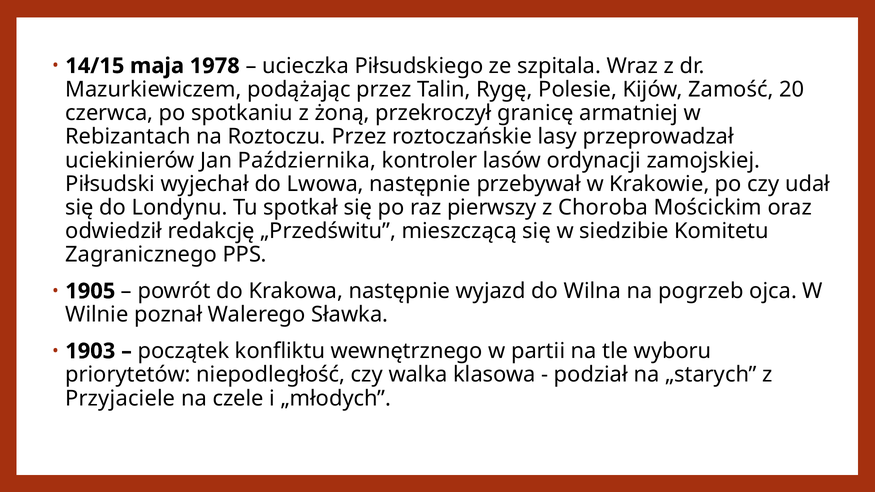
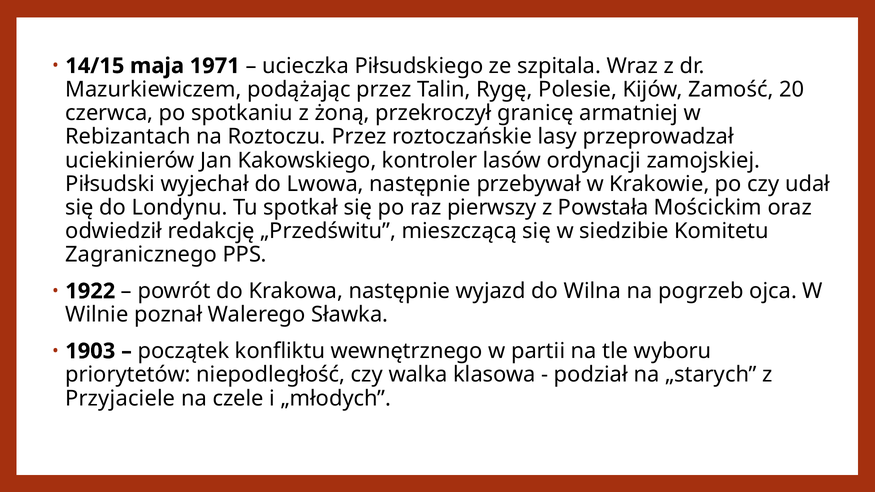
1978: 1978 -> 1971 (215, 66)
Października: Października -> Kakowskiego (307, 160)
Choroba: Choroba -> Powstała (603, 208)
1905: 1905 -> 1922 (90, 291)
